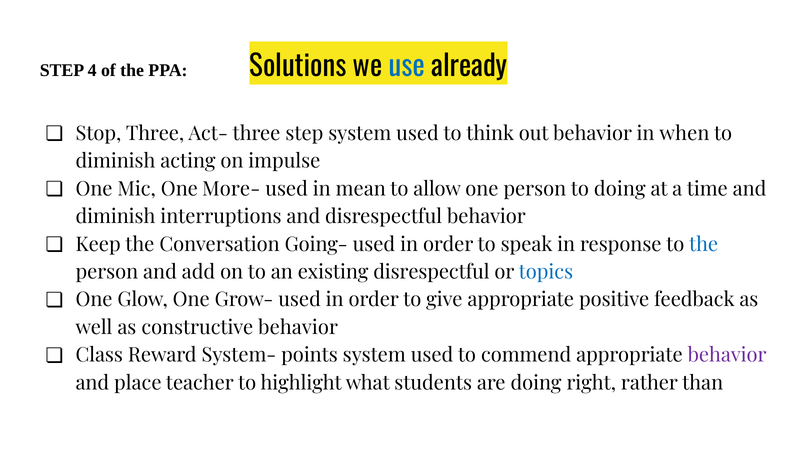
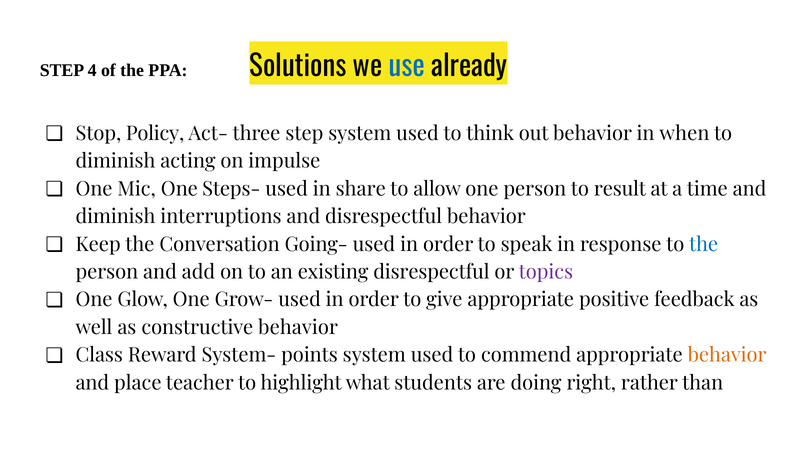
Stop Three: Three -> Policy (155, 133)
More-: More- -> Steps- (231, 189)
mean: mean -> share (361, 189)
to doing: doing -> result (620, 189)
topics colour: blue -> purple (546, 272)
behavior colour: purple -> orange (727, 355)
